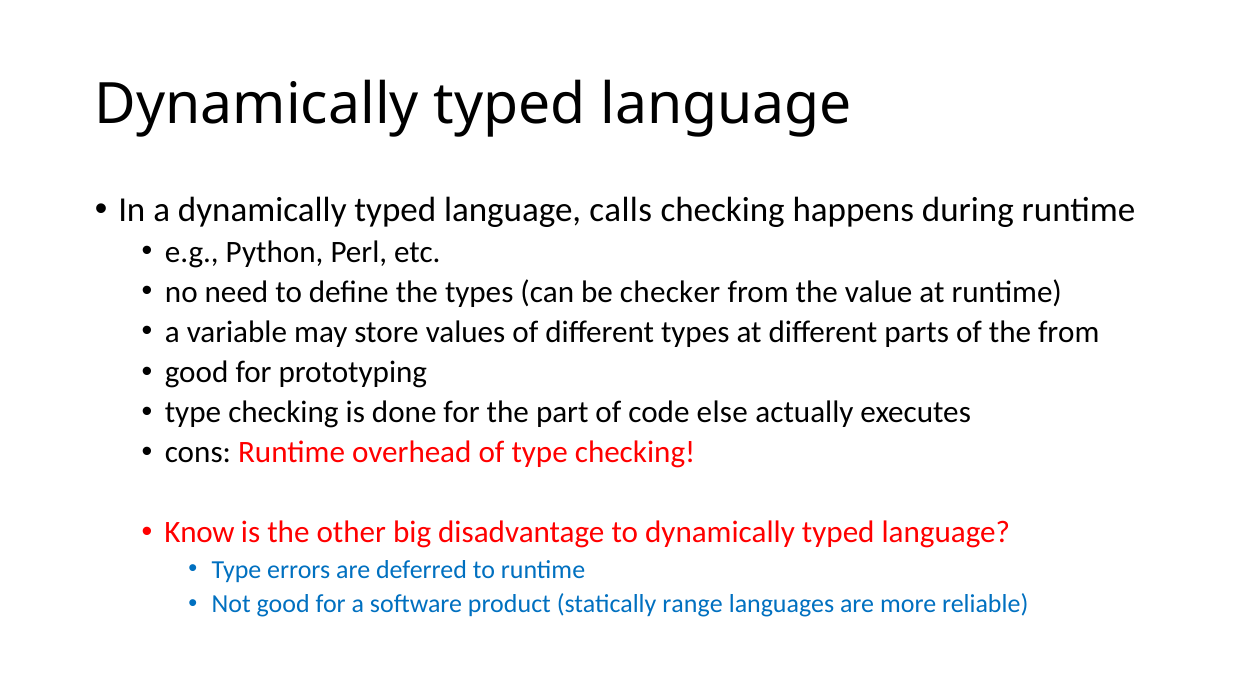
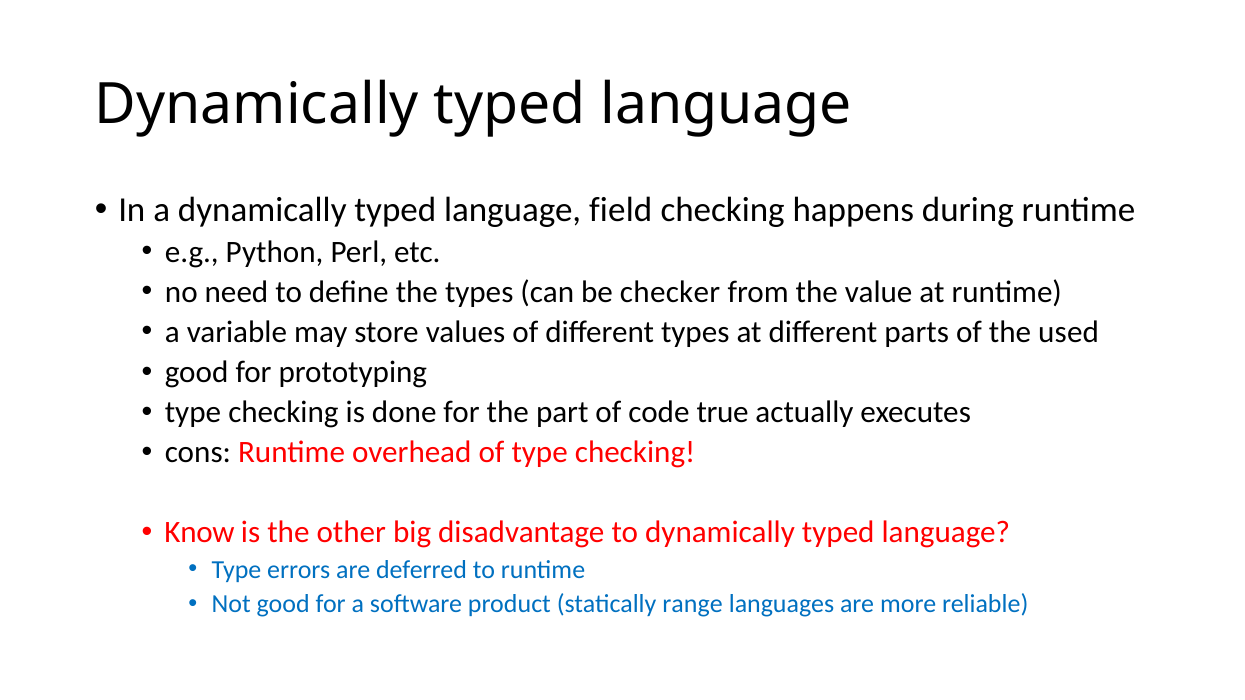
calls: calls -> field (621, 210)
the from: from -> used (1069, 332)
else: else -> true (723, 412)
